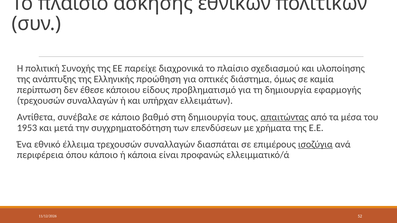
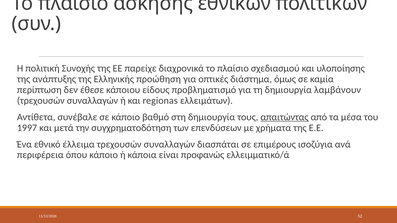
εφαρμογής: εφαρμογής -> λαμβάνουν (338, 90)
υπήρχαν: υπήρχαν -> regionas (160, 101)
1953: 1953 -> 1997 (27, 128)
ισοζύγια underline: present -> none (315, 144)
